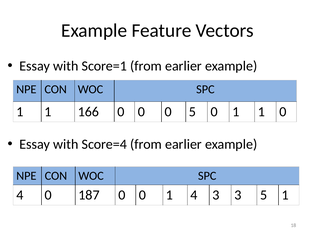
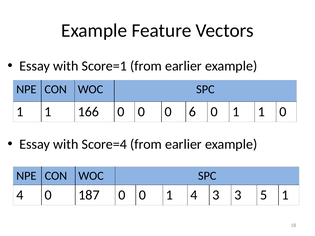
0 5: 5 -> 6 (192, 112)
